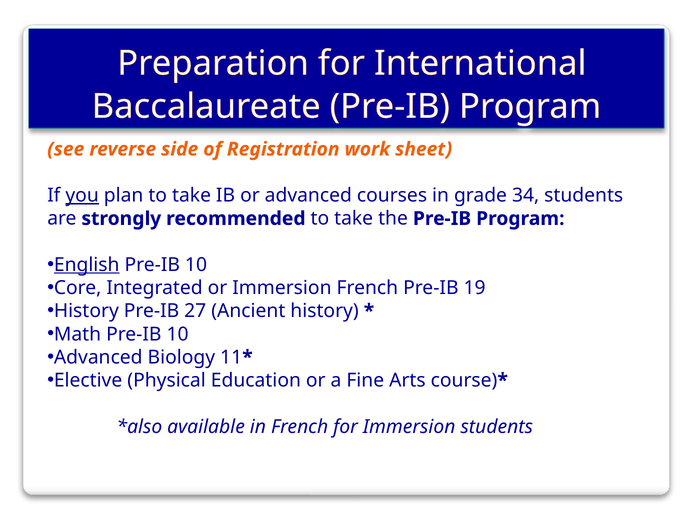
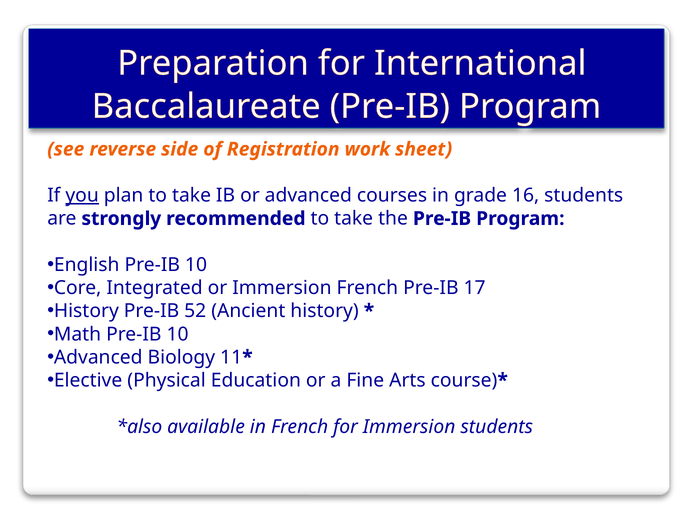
34: 34 -> 16 (526, 195)
English underline: present -> none (87, 265)
19: 19 -> 17 (475, 288)
27: 27 -> 52 (195, 311)
